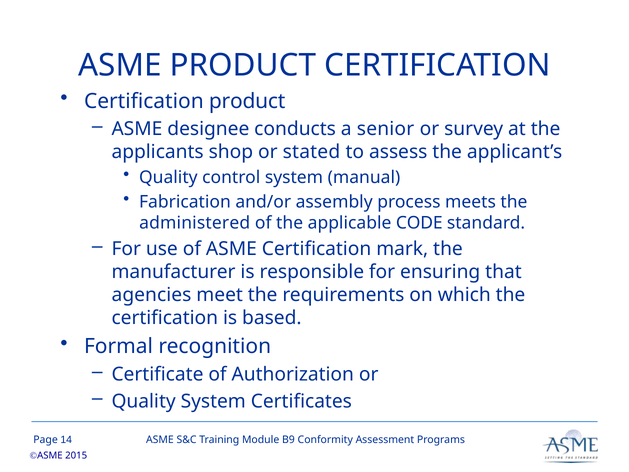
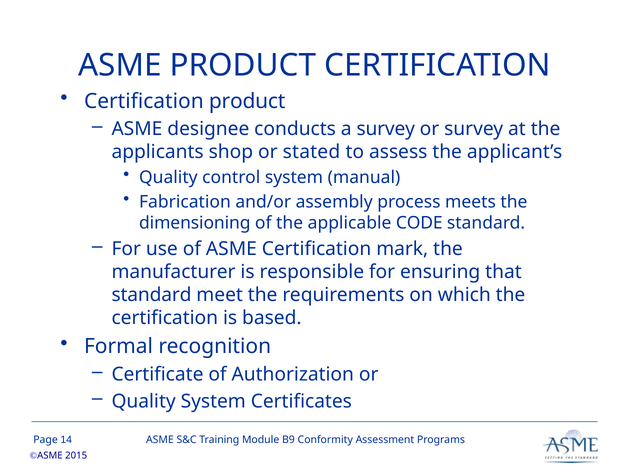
a senior: senior -> survey (386, 129)
administered: administered -> dimensioning (195, 223)
agencies: agencies -> standard (152, 295)
